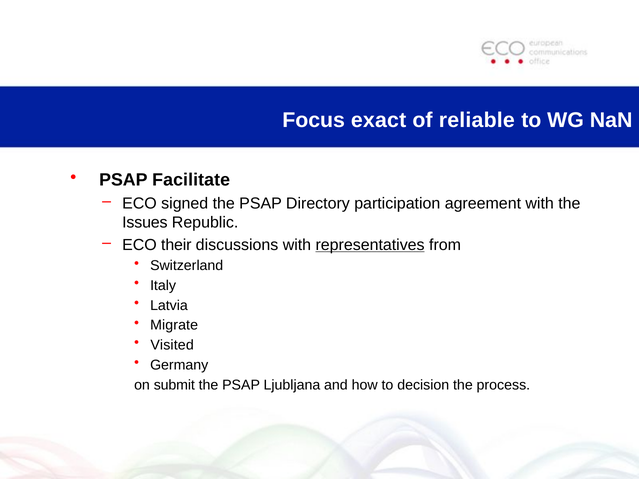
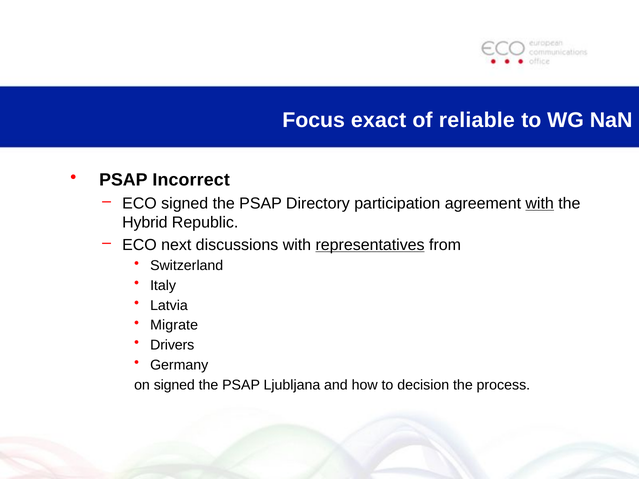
Facilitate: Facilitate -> Incorrect (191, 180)
with underline: none -> present (540, 203)
Issues: Issues -> Hybrid (145, 223)
their: their -> next (176, 245)
Visited: Visited -> Drivers (172, 345)
on submit: submit -> signed (174, 385)
